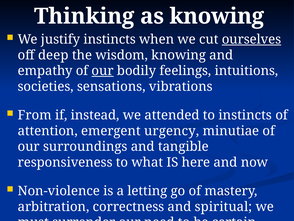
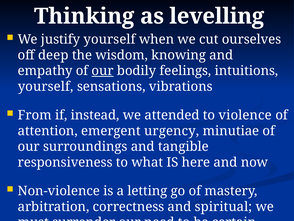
as knowing: knowing -> levelling (217, 16)
justify instincts: instincts -> yourself (110, 39)
ourselves underline: present -> none (252, 39)
societies: societies -> yourself (46, 86)
to instincts: instincts -> violence (245, 115)
